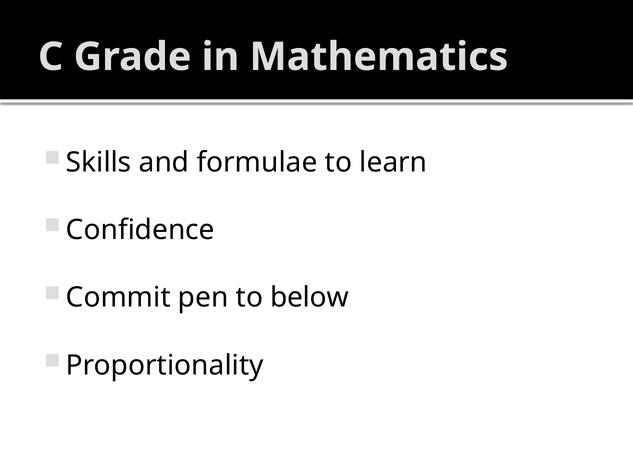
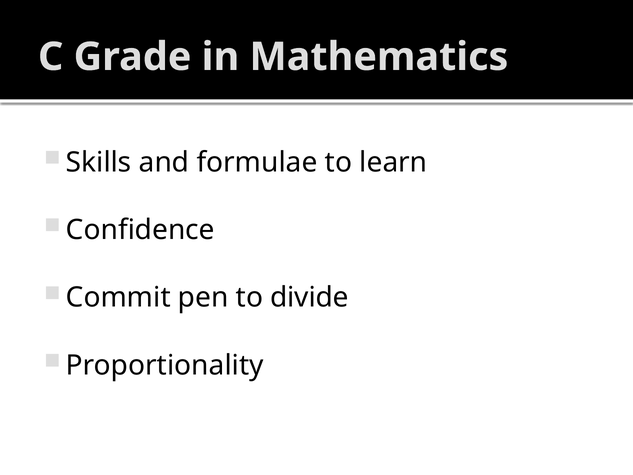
below: below -> divide (309, 298)
